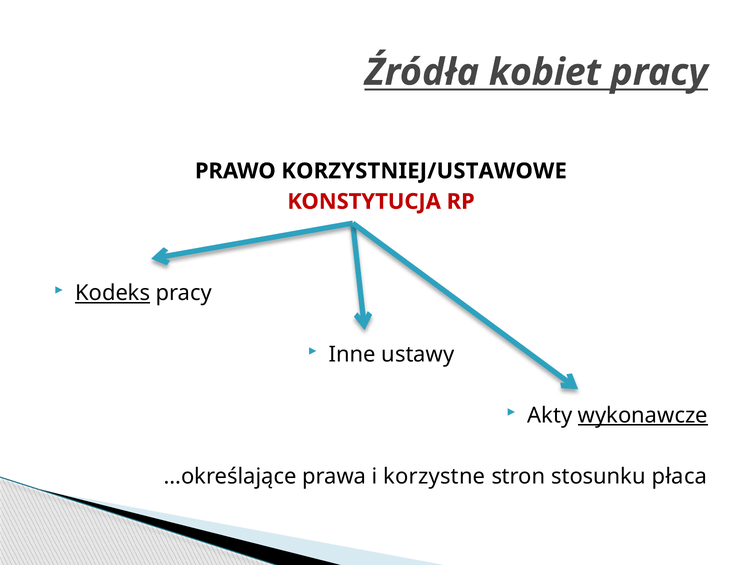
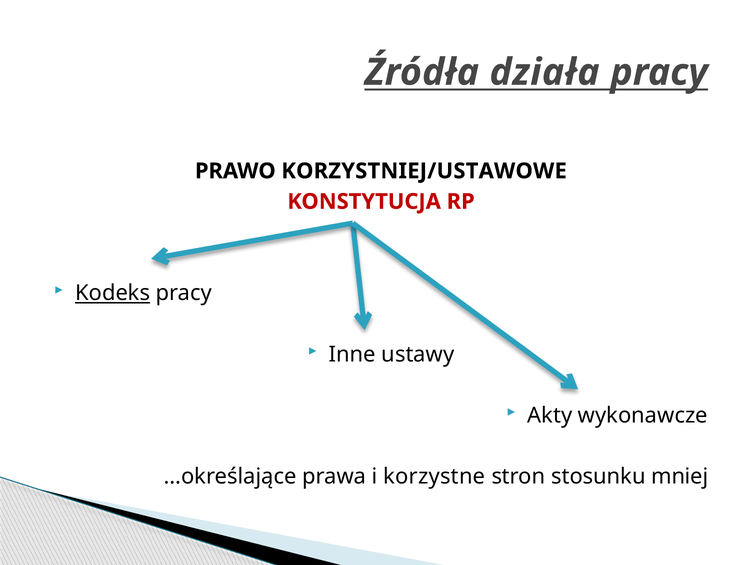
kobiet: kobiet -> działa (545, 72)
wykonawcze underline: present -> none (643, 415)
płaca: płaca -> mniej (680, 476)
